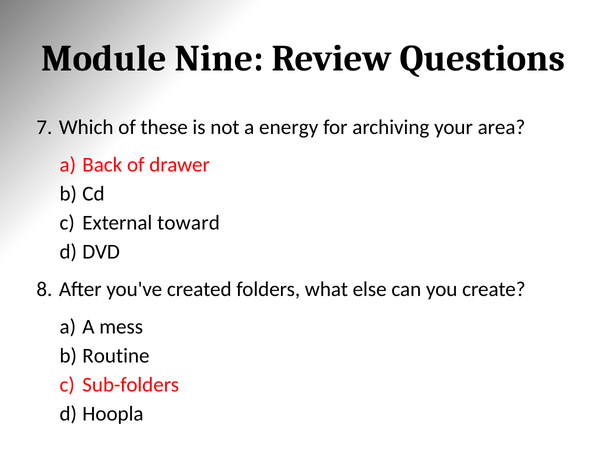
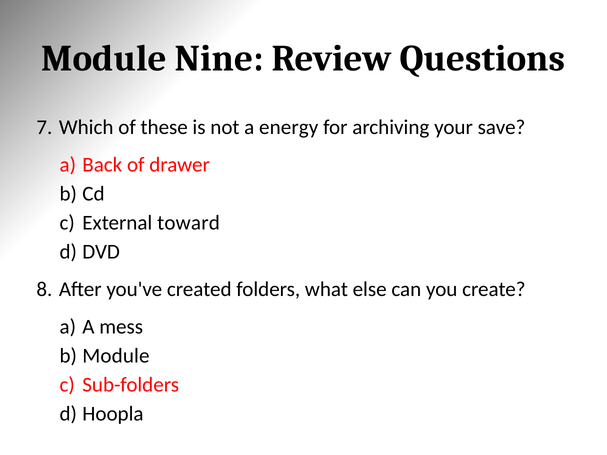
area: area -> save (501, 127)
Routine: Routine -> Module (116, 356)
